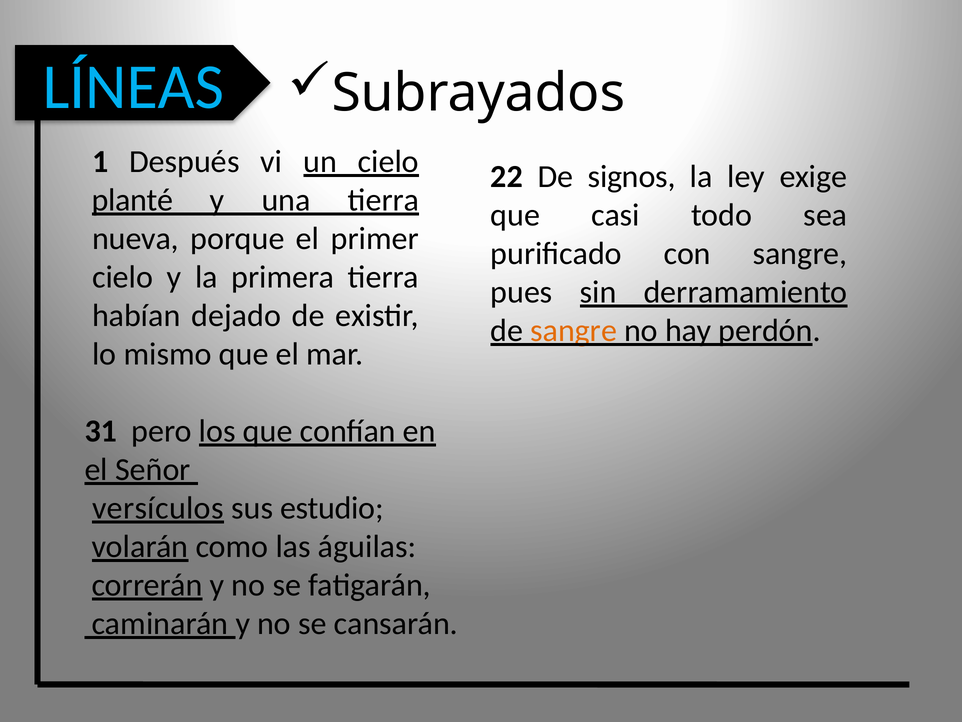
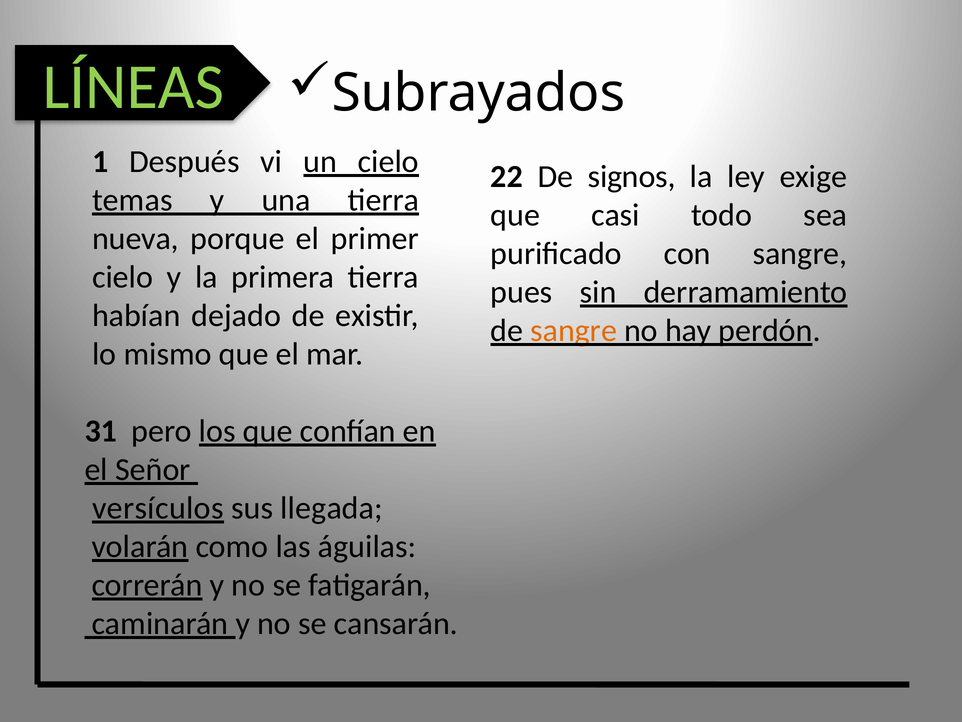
LÍNEAS colour: light blue -> light green (133, 87)
planté: planté -> temas (132, 200)
estudio: estudio -> llegada (332, 508)
